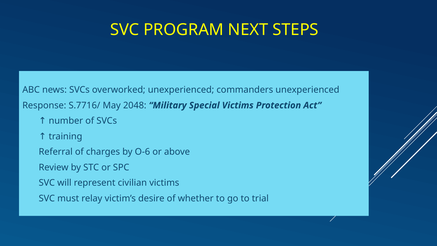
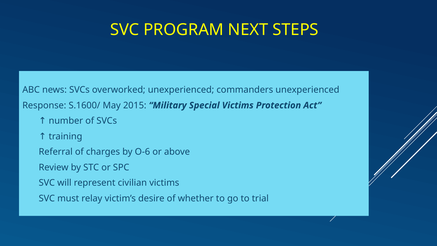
S.7716/: S.7716/ -> S.1600/ (84, 105)
2048: 2048 -> 2015 (135, 105)
